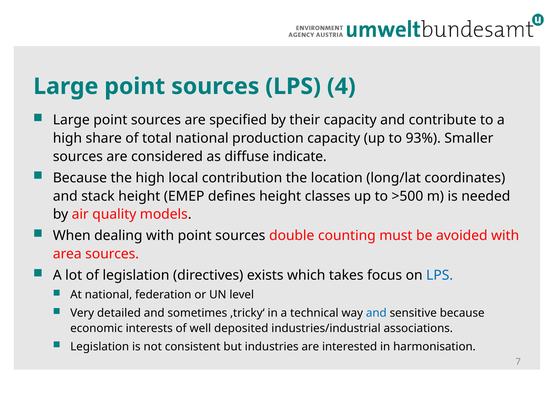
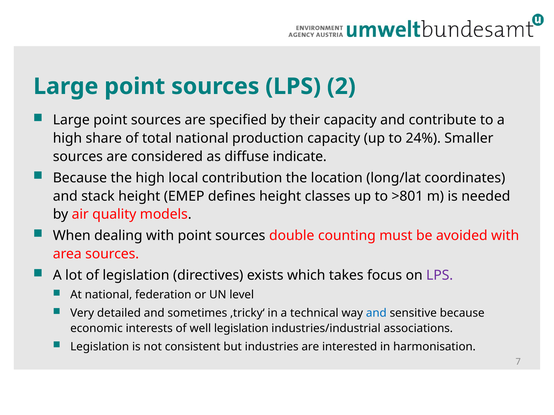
4: 4 -> 2 (341, 86)
93%: 93% -> 24% (423, 138)
>500: >500 -> >801 (407, 196)
LPS colour: blue -> purple (440, 276)
well deposited: deposited -> legislation (241, 329)
